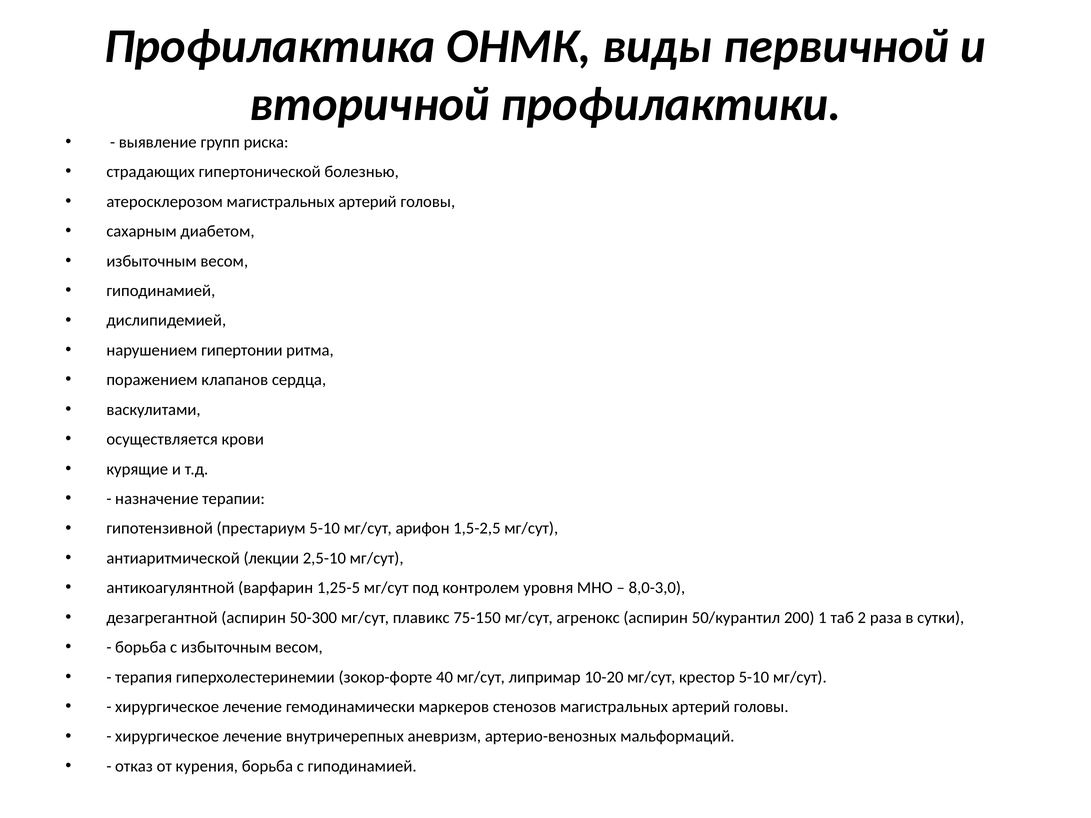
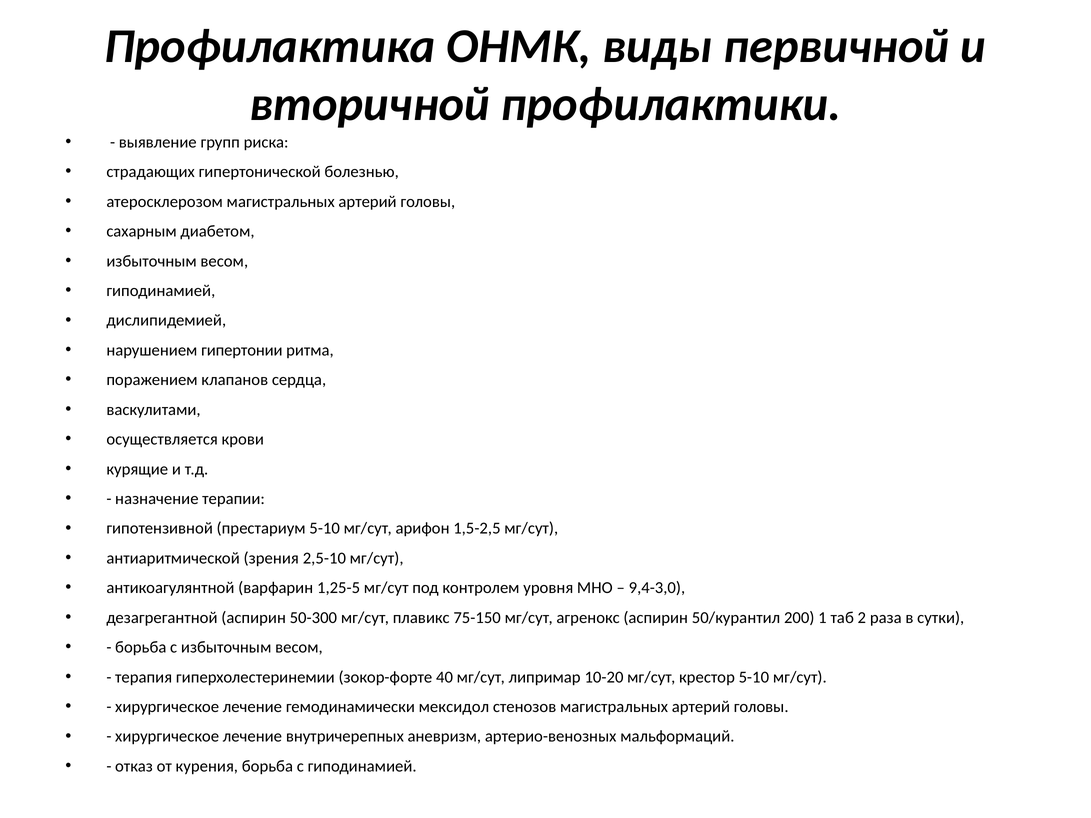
лекции: лекции -> зрения (271, 558)
8,0-3,0: 8,0-3,0 -> 9,4-3,0 (657, 588)
маркеров: маркеров -> мексидол (454, 707)
